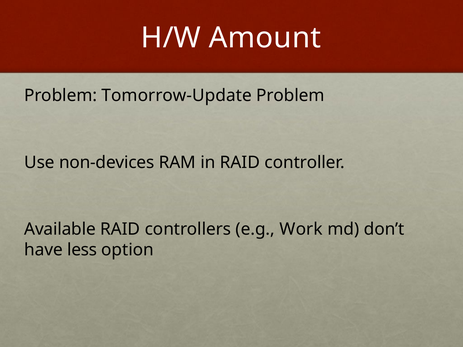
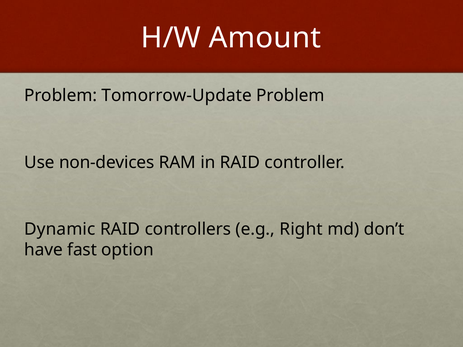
Available: Available -> Dynamic (60, 229)
Work: Work -> Right (301, 229)
less: less -> fast (82, 250)
